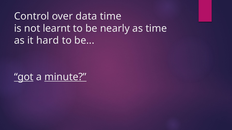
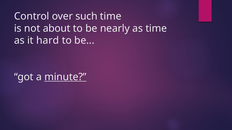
data: data -> such (86, 16)
learnt: learnt -> about (57, 28)
got underline: present -> none (24, 77)
